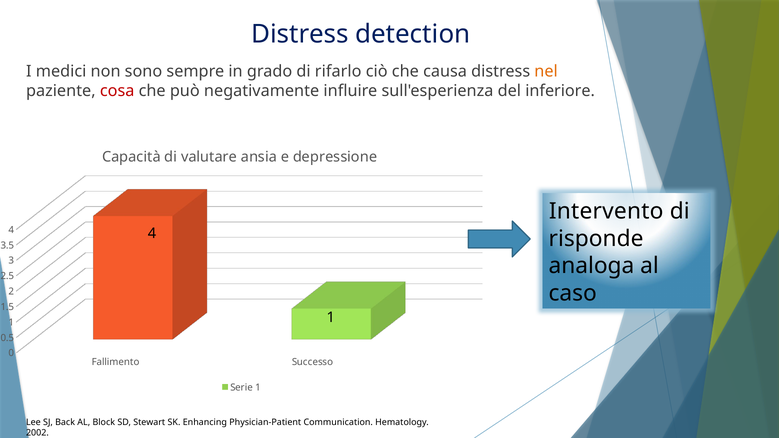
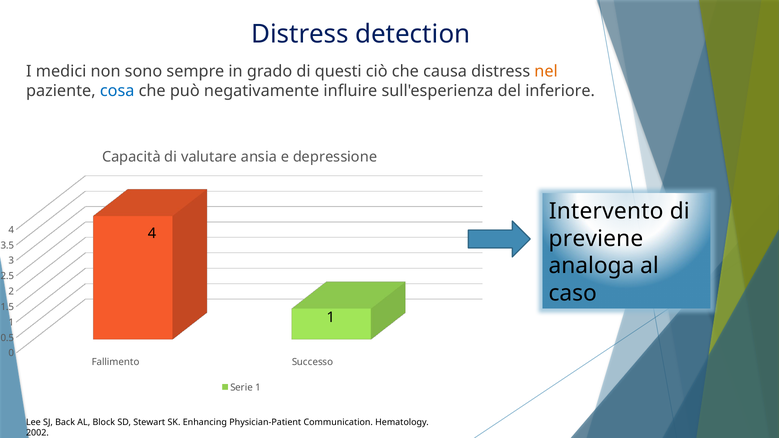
rifarlo: rifarlo -> questi (338, 71)
cosa colour: red -> blue (117, 91)
risponde: risponde -> previene (596, 239)
